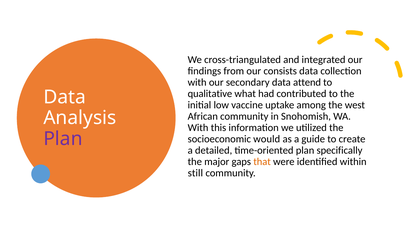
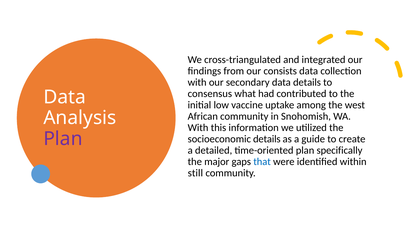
data attend: attend -> details (307, 82)
qualitative: qualitative -> consensus (210, 94)
socioeconomic would: would -> details (267, 139)
that colour: orange -> blue (262, 161)
